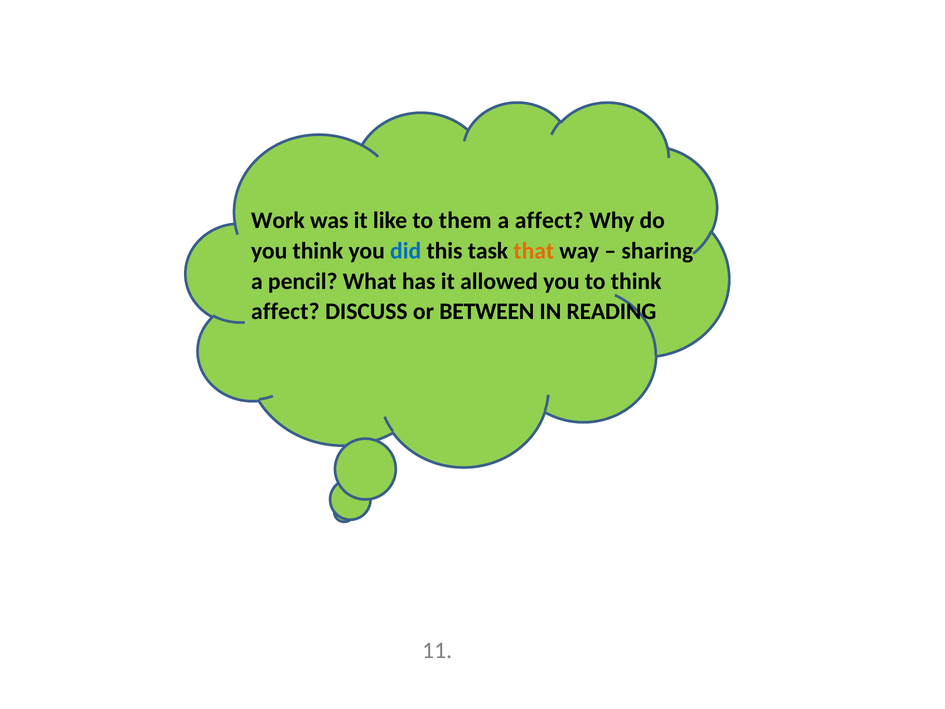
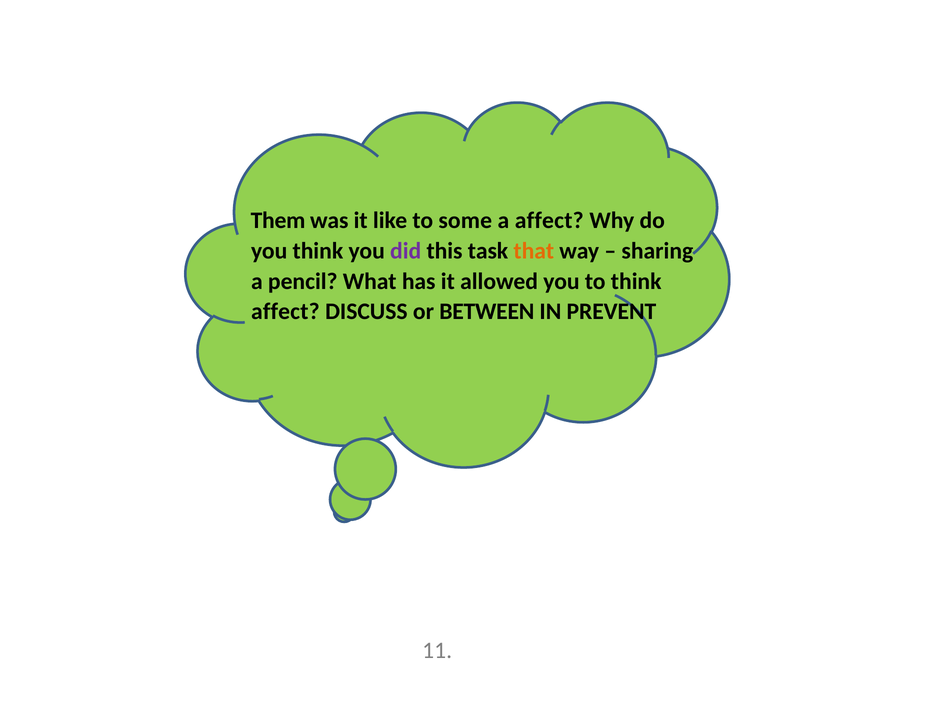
Work: Work -> Them (278, 221)
them: them -> some (465, 221)
did colour: blue -> purple (406, 251)
READING: READING -> PREVENT (611, 311)
